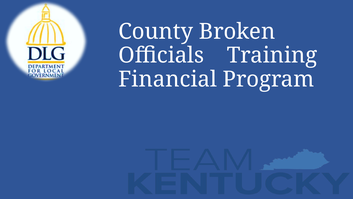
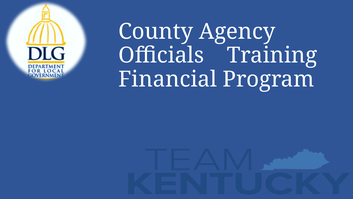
Broken: Broken -> Agency (237, 31)
